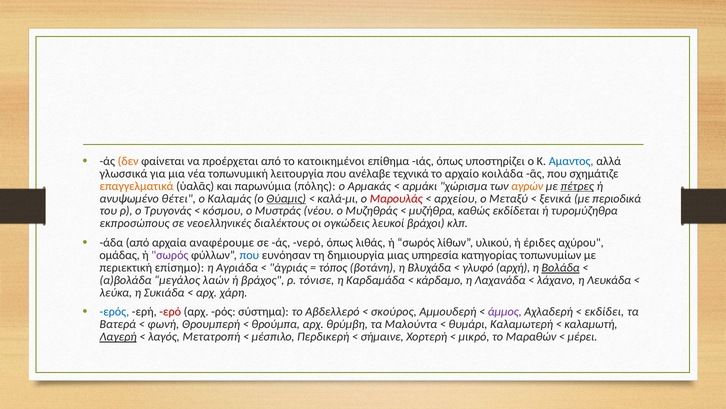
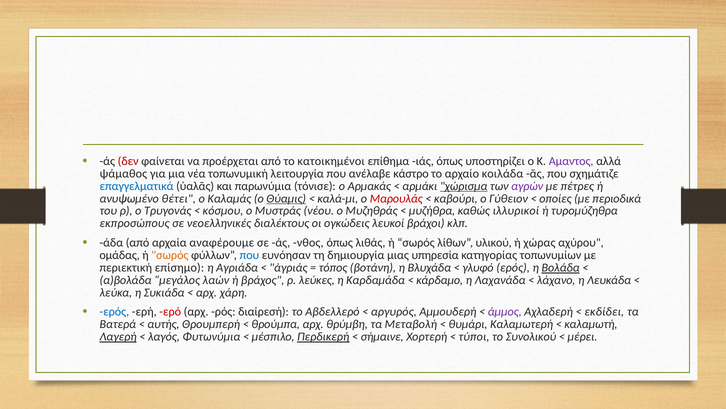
δεν colour: orange -> red (128, 161)
Αμαντος colour: blue -> purple (571, 161)
γλωσσικά: γλωσσικά -> ψάμαθος (123, 173)
τεχνικά: τεχνικά -> κάστρο (411, 173)
επαγγελματικά colour: orange -> blue (137, 186)
πόλης: πόλης -> τόνισε (315, 186)
χώρισμα underline: none -> present (464, 186)
αγρών colour: orange -> purple (527, 186)
πέτρες underline: present -> none (577, 186)
αρχείου: αρχείου -> καβούρι (456, 198)
Μεταξύ: Μεταξύ -> Γύθειον (509, 198)
ξενικά: ξενικά -> οποίες (555, 198)
εκδίδεται: εκδίδεται -> ιλλυρικοί (516, 211)
νερό: νερό -> νθος (308, 242)
έριδες: έριδες -> χώρας (539, 242)
σωρός colour: purple -> orange (170, 255)
γλυφό αρχή: αρχή -> ερός (513, 267)
τόνισε: τόνισε -> λεύκες (317, 280)
σύστημα: σύστημα -> διαίρεσή (263, 311)
σκούρος: σκούρος -> αργυρός (394, 311)
φωνή: φωνή -> αυτής (163, 324)
Μαλούντα: Μαλούντα -> Μεταβολή (411, 324)
Μετατροπή: Μετατροπή -> Φυτωνύμια (211, 336)
Περδικερή underline: none -> present (323, 336)
μικρό: μικρό -> τύποι (474, 336)
Μαραθών: Μαραθών -> Συνολικού (531, 336)
